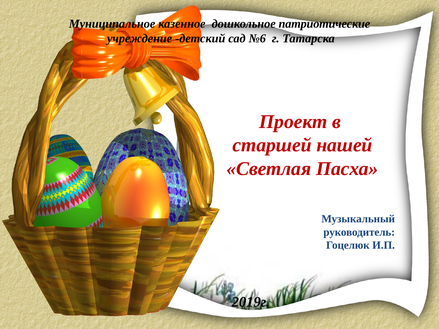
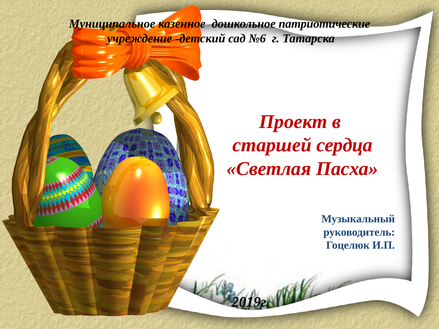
нашей: нашей -> сердца (345, 145)
